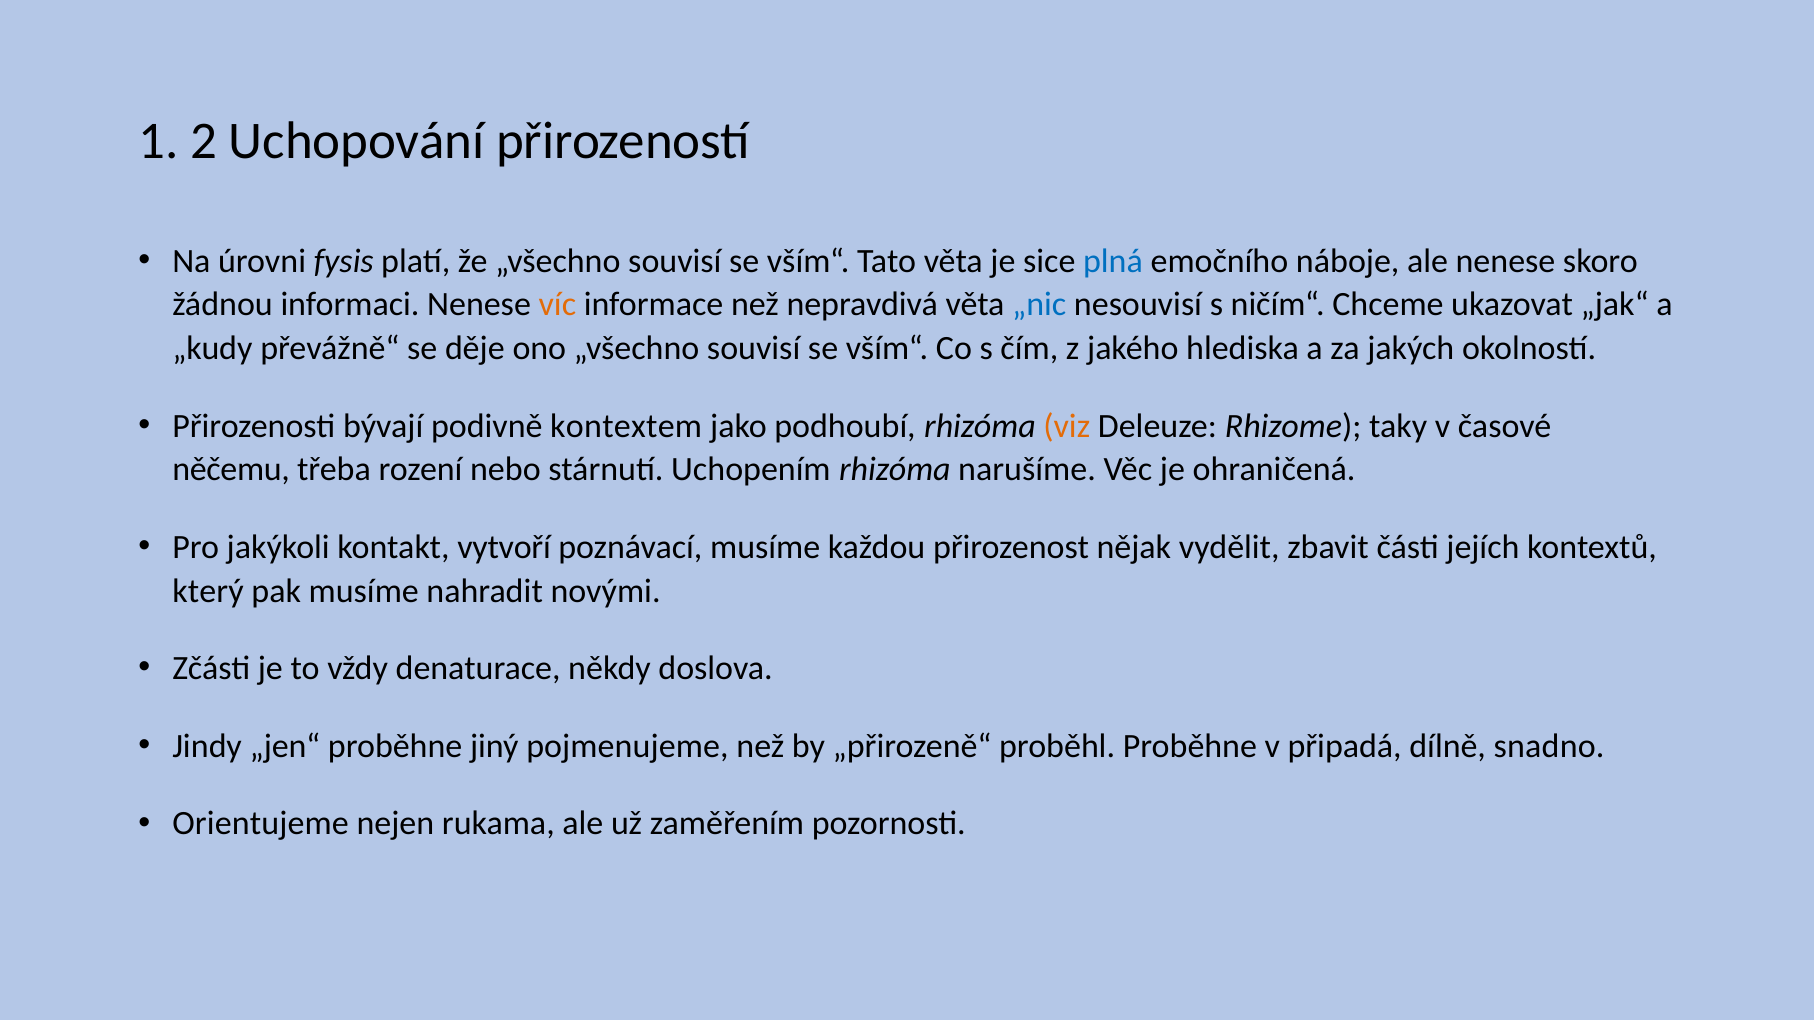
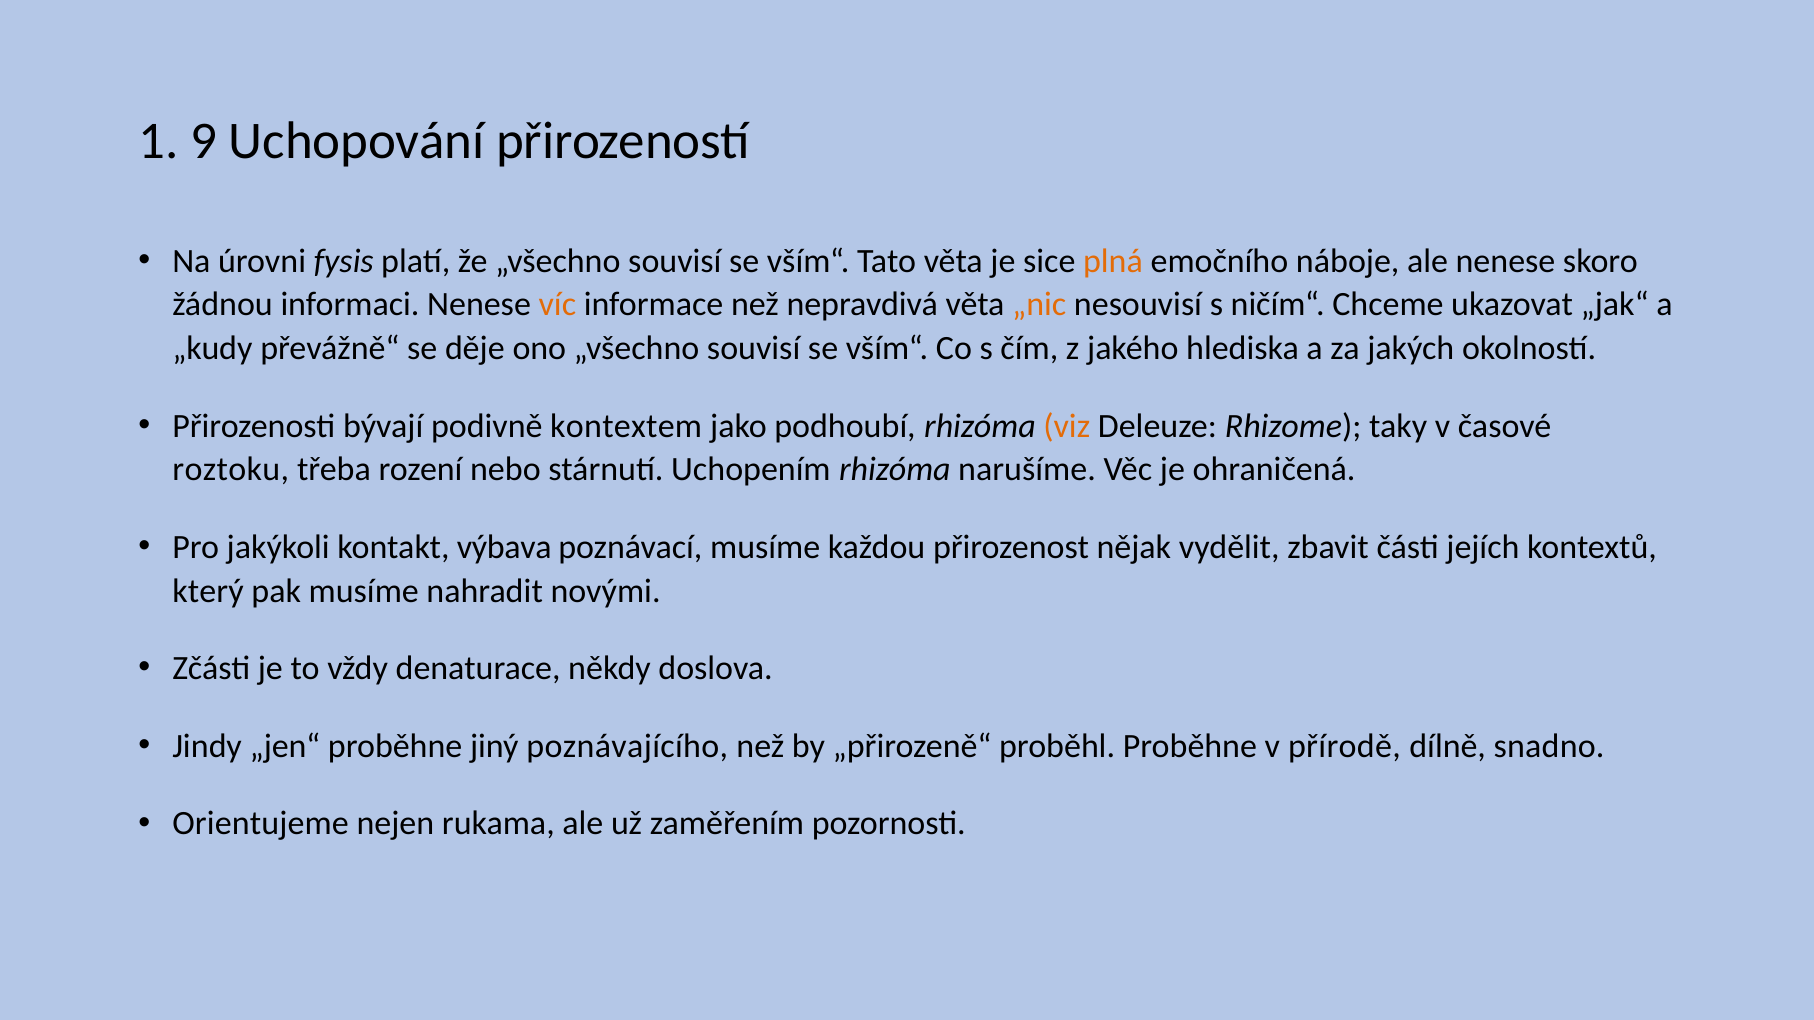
2: 2 -> 9 (204, 141)
plná colour: blue -> orange (1113, 261)
„nic colour: blue -> orange (1039, 305)
něčemu: něčemu -> roztoku (231, 470)
vytvoří: vytvoří -> výbava (504, 547)
pojmenujeme: pojmenujeme -> poznávajícího (627, 746)
připadá: připadá -> přírodě (1344, 746)
